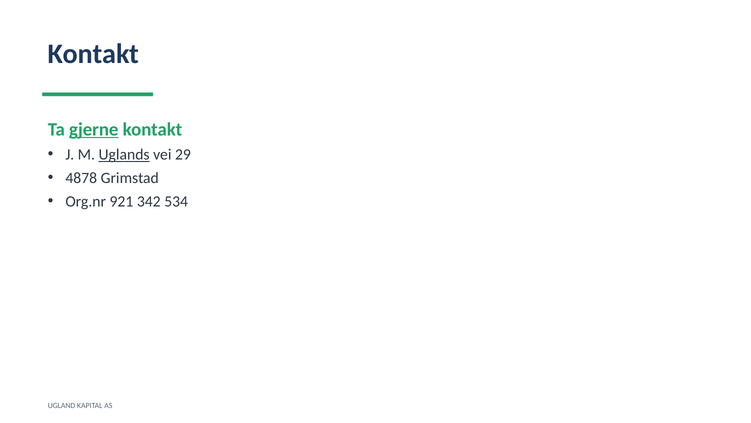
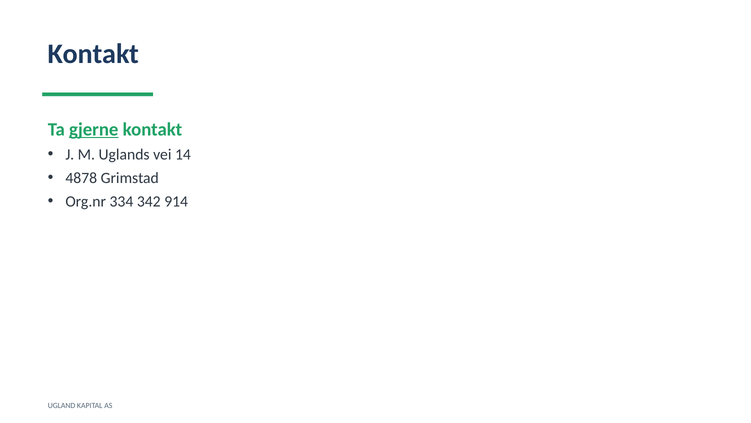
Uglands underline: present -> none (124, 154)
29: 29 -> 14 (183, 154)
921: 921 -> 334 (121, 201)
534: 534 -> 914 (176, 201)
